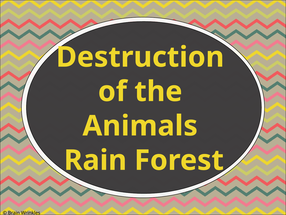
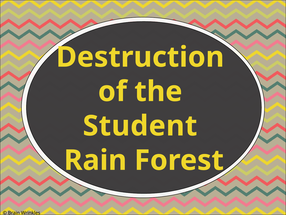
Animals: Animals -> Student (140, 126)
